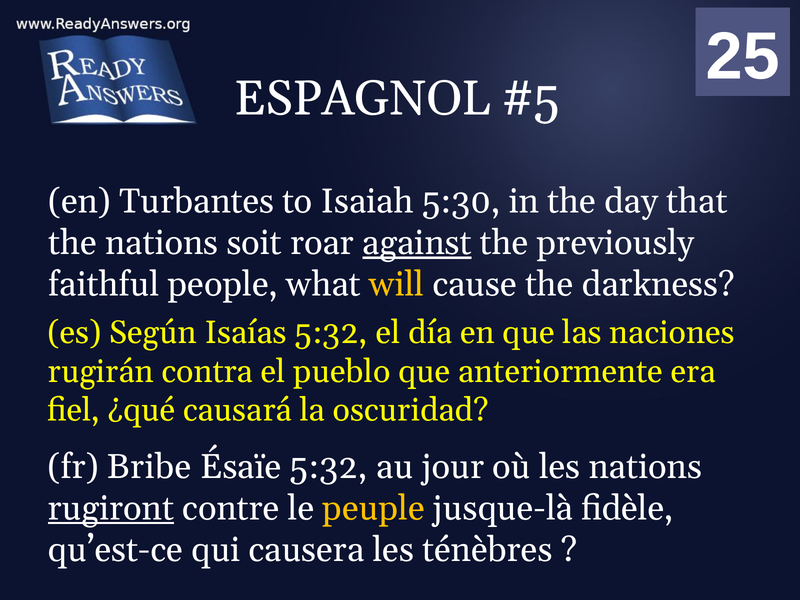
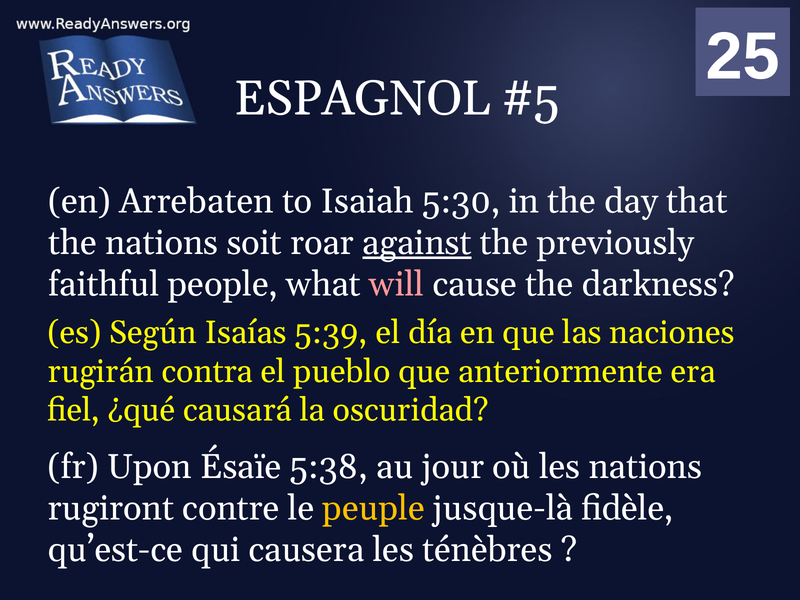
Turbantes: Turbantes -> Arrebaten (196, 202)
will colour: yellow -> pink (397, 284)
Isaías 5:32: 5:32 -> 5:39 (331, 333)
Bribe: Bribe -> Upon (149, 467)
Ésaïe 5:32: 5:32 -> 5:38 (329, 467)
rugiront underline: present -> none (111, 508)
